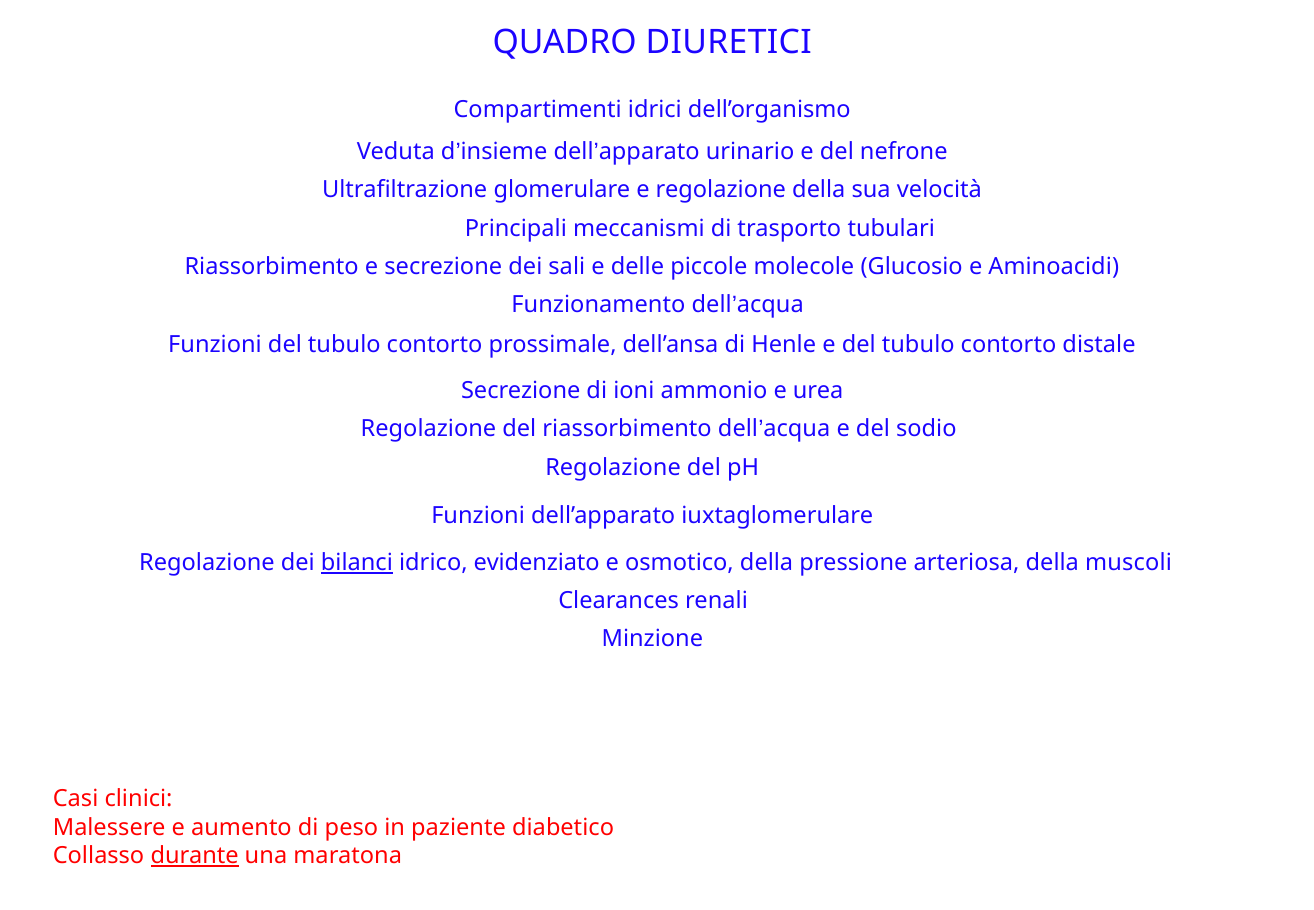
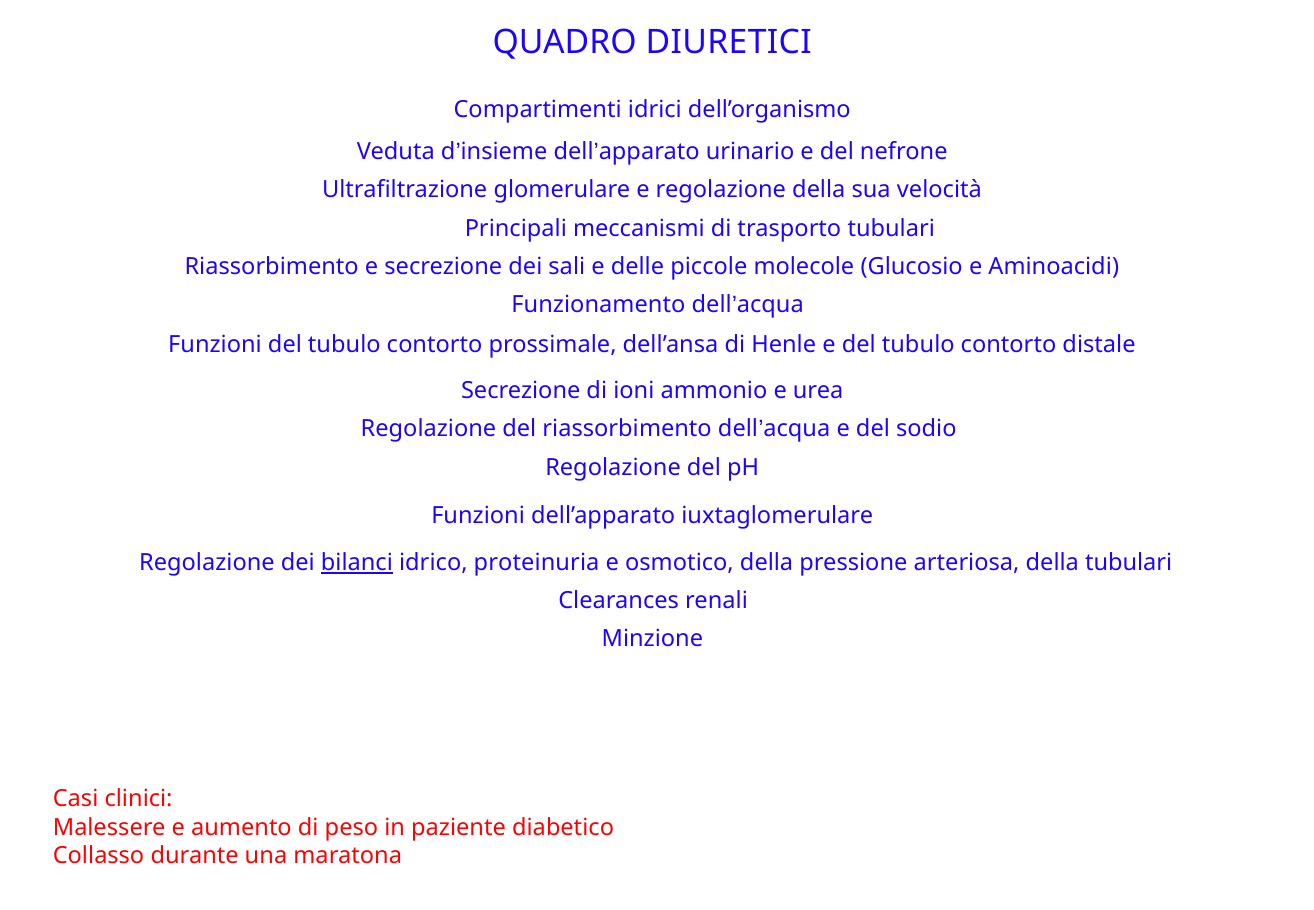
evidenziato: evidenziato -> proteinuria (537, 563)
della muscoli: muscoli -> tubulari (1129, 563)
durante underline: present -> none (195, 856)
